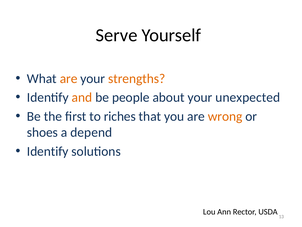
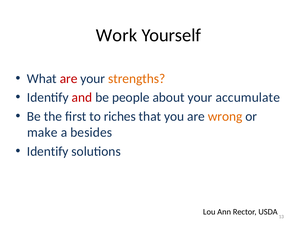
Serve: Serve -> Work (117, 35)
are colour: orange -> red (69, 78)
and colour: orange -> red (82, 97)
unexpected: unexpected -> accumulate (248, 97)
shoes: shoes -> make (42, 132)
depend: depend -> besides (91, 132)
